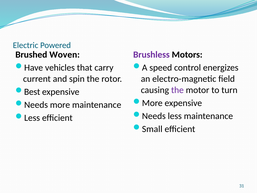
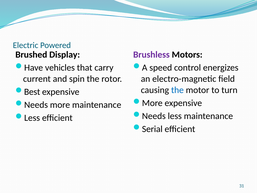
Woven: Woven -> Display (65, 55)
the colour: purple -> blue (177, 90)
Small: Small -> Serial (152, 129)
